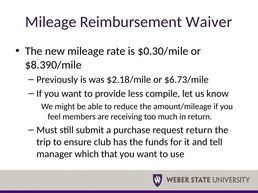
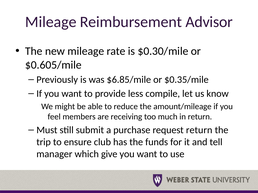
Waiver: Waiver -> Advisor (209, 22)
$8.390/mile: $8.390/mile -> $0.605/mile (53, 65)
$2.18/mile: $2.18/mile -> $6.85/mile (129, 80)
$6.73/mile: $6.73/mile -> $0.35/mile (186, 80)
that: that -> give (109, 154)
